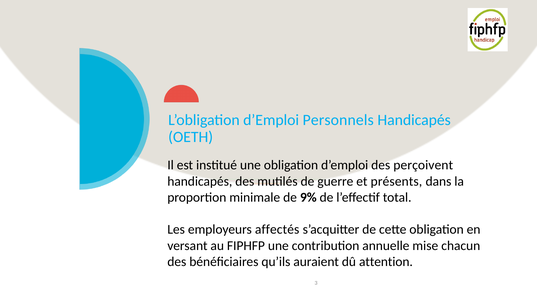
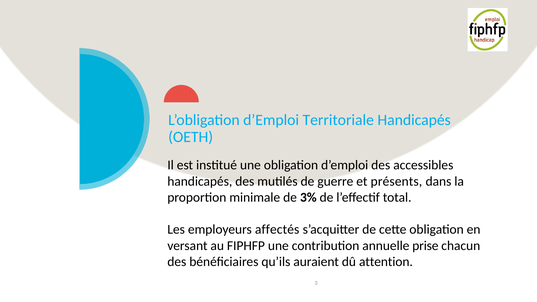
Personnels: Personnels -> Territoriale (338, 120)
perçoivent: perçoivent -> accessibles (423, 165)
9%: 9% -> 3% (308, 197)
mise: mise -> prise (425, 246)
